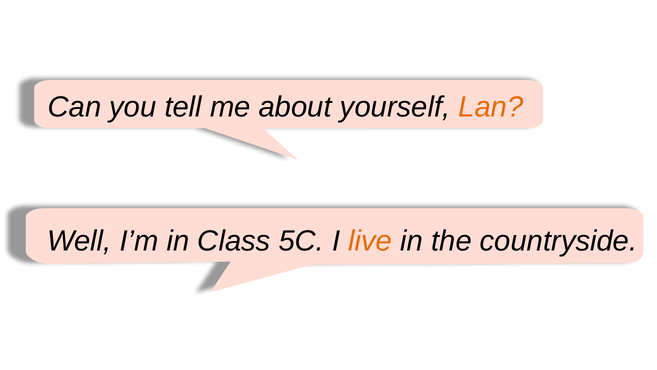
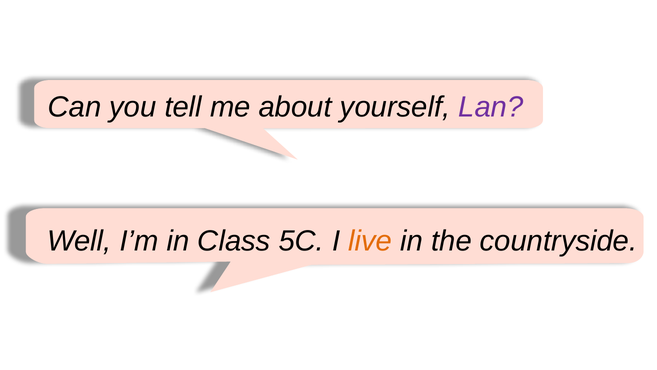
Lan colour: orange -> purple (491, 107)
